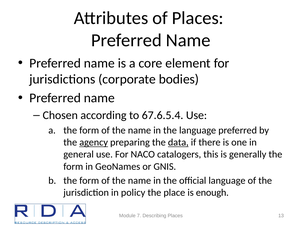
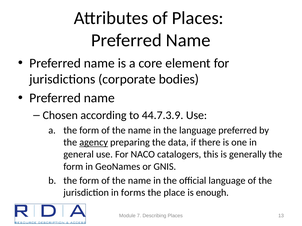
67.6.5.4: 67.6.5.4 -> 44.7.3.9 (163, 116)
data underline: present -> none (178, 143)
policy: policy -> forms (133, 193)
